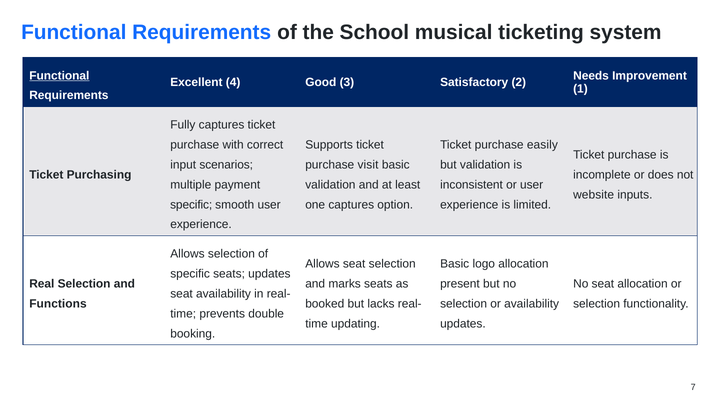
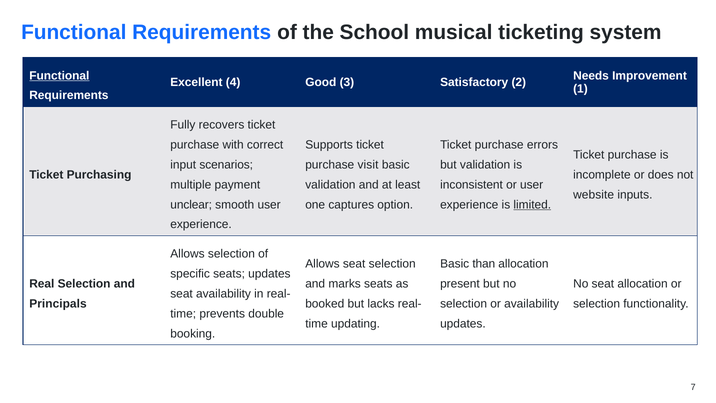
Fully captures: captures -> recovers (222, 125)
easily: easily -> errors (542, 145)
specific: specific -> unclear (191, 204)
limited underline: none -> present (532, 204)
logo: logo -> than (484, 264)
Functions: Functions -> Principals (58, 304)
